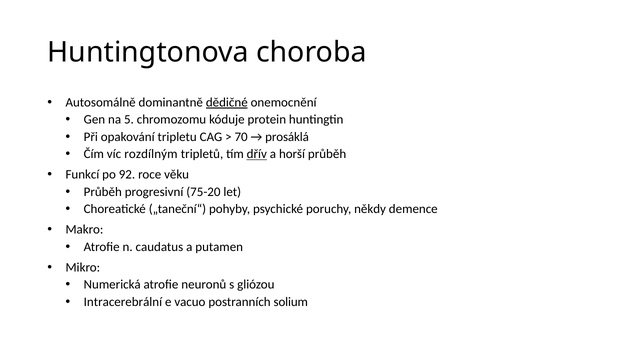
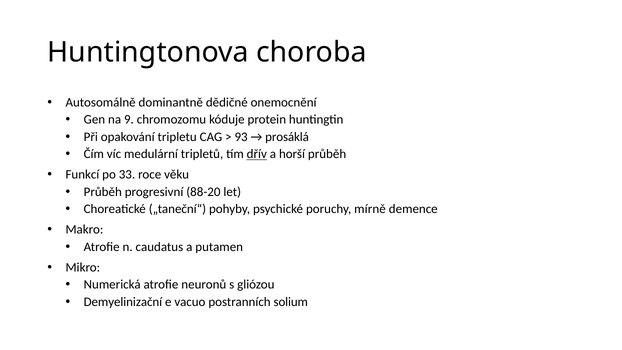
dědičné underline: present -> none (227, 102)
5: 5 -> 9 (129, 120)
70: 70 -> 93 (241, 137)
rozdílným: rozdílným -> medulární (151, 154)
92: 92 -> 33 (127, 175)
75-20: 75-20 -> 88-20 (203, 192)
někdy: někdy -> mírně (370, 209)
Intracerebrální: Intracerebrální -> Demyelinizační (123, 302)
